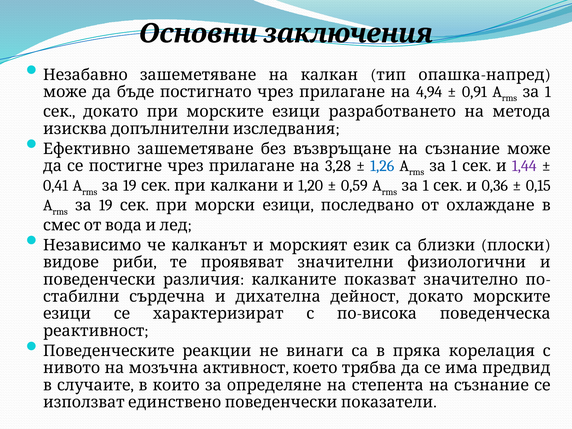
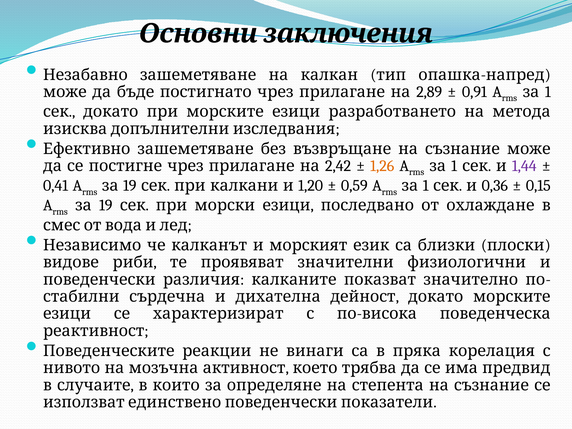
4,94: 4,94 -> 2,89 (429, 92)
3,28: 3,28 -> 2,42 (338, 166)
1,26 colour: blue -> orange (382, 166)
